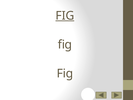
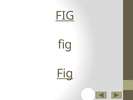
Fig underline: none -> present (65, 73)
